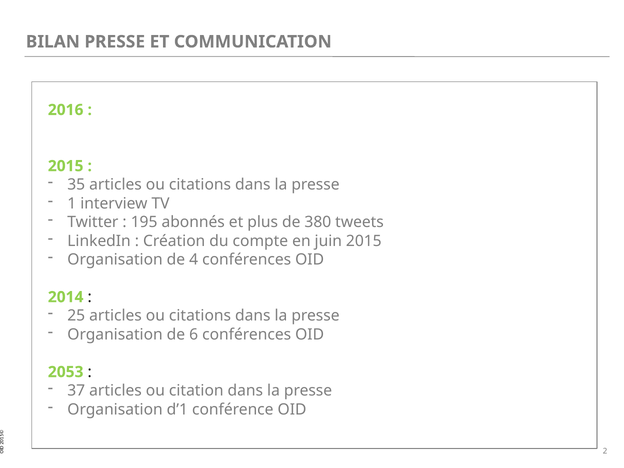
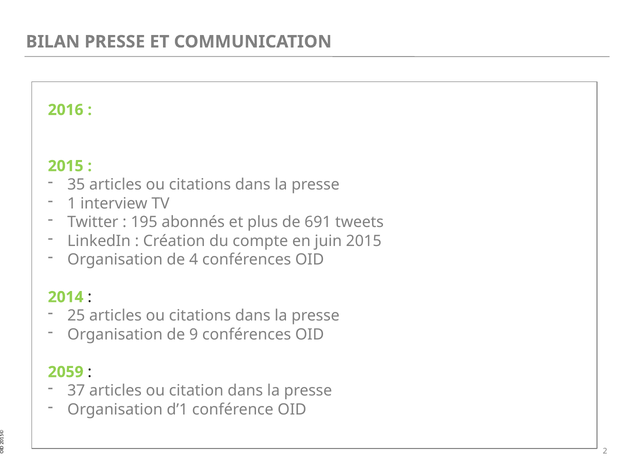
380: 380 -> 691 (318, 222)
6: 6 -> 9 (194, 335)
2053: 2053 -> 2059 (66, 372)
